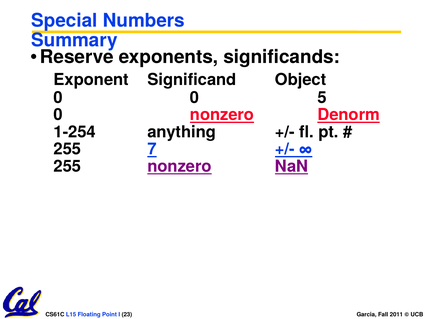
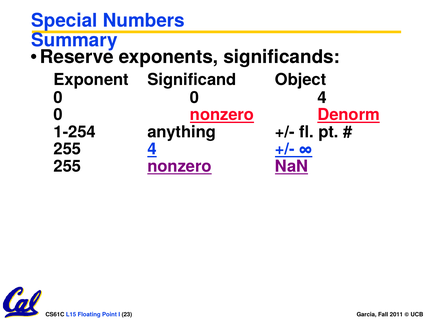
0 5: 5 -> 4 (322, 98)
255 7: 7 -> 4 (152, 149)
